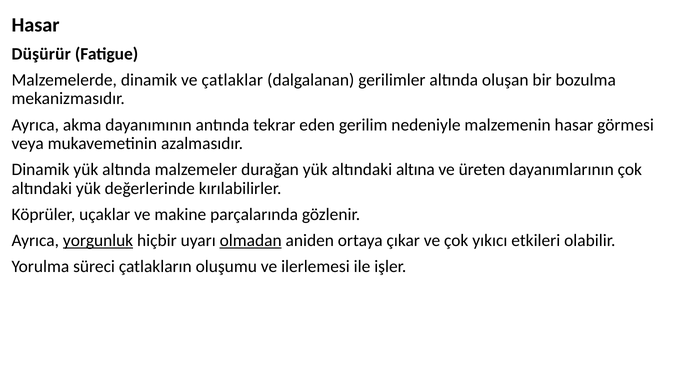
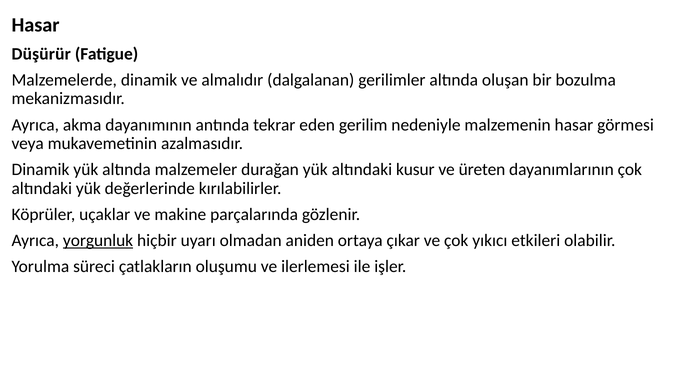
çatlaklar: çatlaklar -> almalıdır (232, 80)
altına: altına -> kusur (415, 169)
olmadan underline: present -> none (251, 240)
